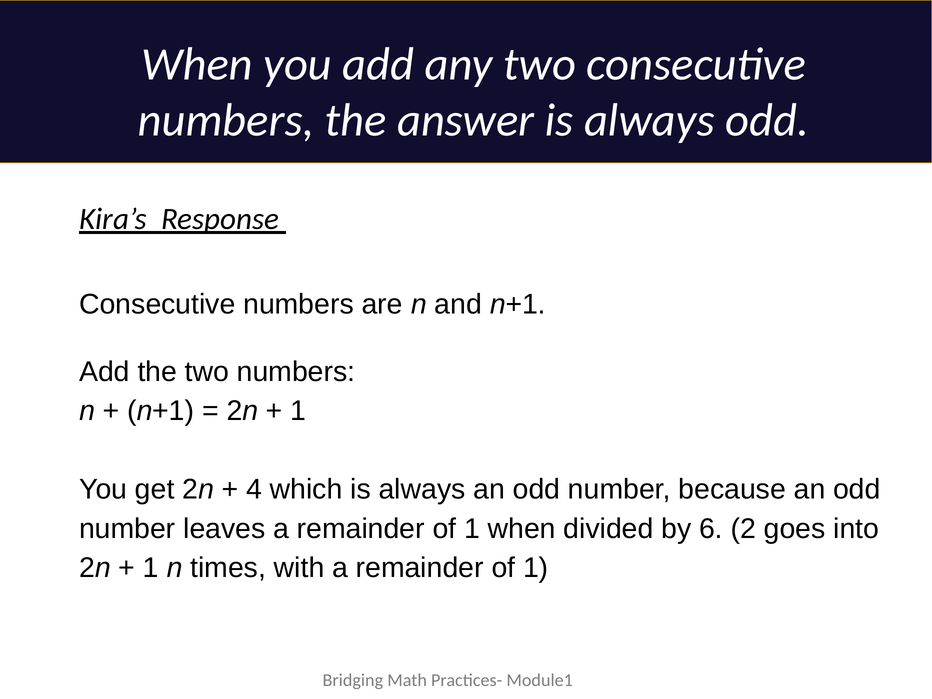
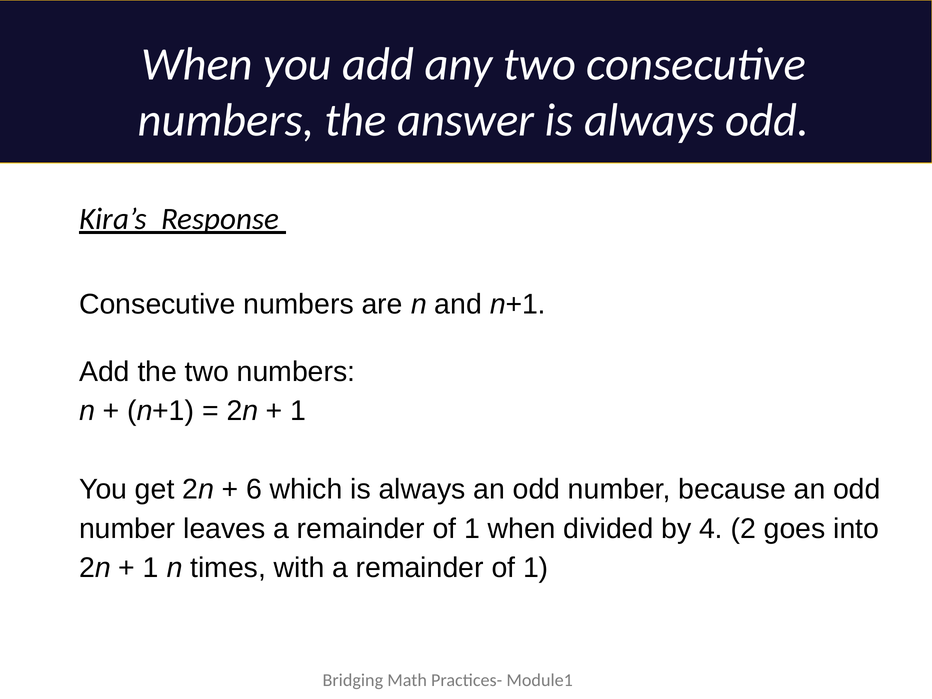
4: 4 -> 6 (254, 489)
6: 6 -> 4 (711, 529)
